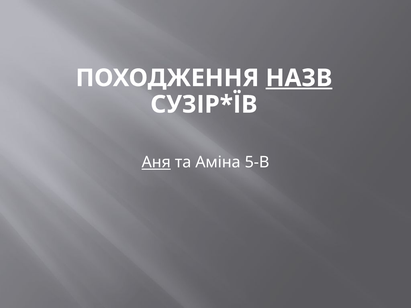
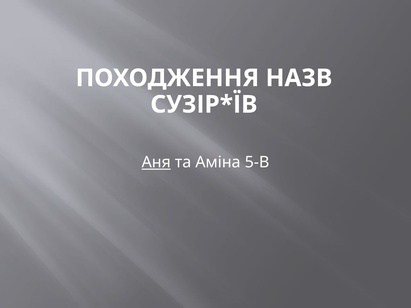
НАЗВ underline: present -> none (299, 78)
